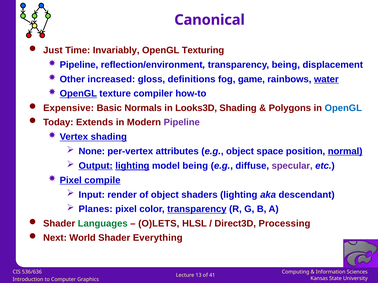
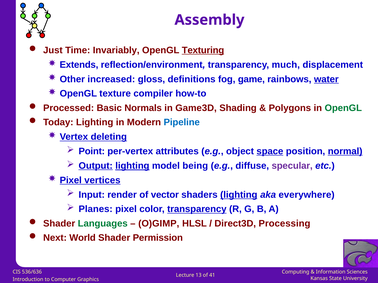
Canonical: Canonical -> Assembly (209, 20)
Texturing underline: none -> present (203, 50)
Pipeline: Pipeline -> Extends (79, 65)
transparency being: being -> much (286, 65)
OpenGL underline: present -> none (78, 94)
Expensive: Expensive -> Processed (69, 108)
Looks3D: Looks3D -> Game3D (196, 108)
OpenGL colour: blue -> green (343, 108)
Today Extends: Extends -> Lighting (95, 123)
Pipeline colour: purple -> blue (182, 123)
Vertex shading: shading -> deleting (109, 137)
None: None -> Point (92, 152)
space underline: none -> present (270, 152)
compile: compile -> vertices (102, 180)
of object: object -> vector (165, 195)
lighting underline: none -> present (239, 195)
descendant: descendant -> everywhere (307, 195)
O)LETS: O)LETS -> O)GIMP (159, 224)
Everything: Everything -> Permission (158, 238)
